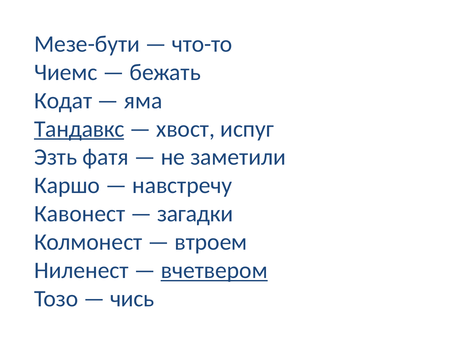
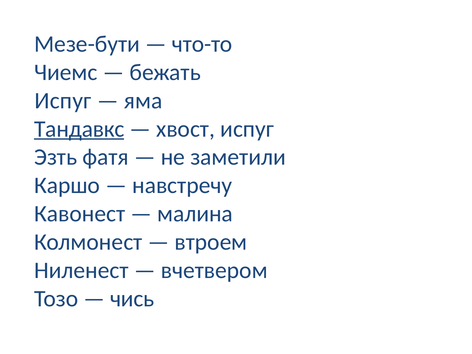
Кодат: Кодат -> Испуг (63, 101)
загадки: загадки -> малина (195, 214)
вчетвером underline: present -> none (214, 270)
